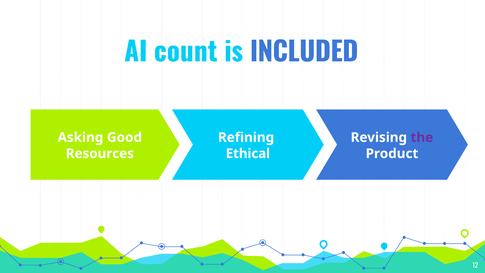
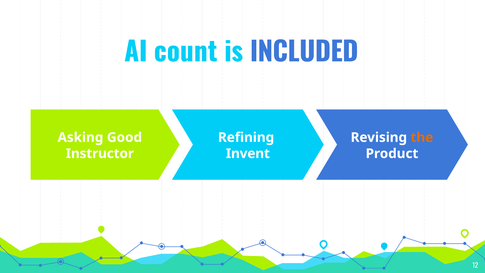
the colour: purple -> orange (422, 137)
Resources: Resources -> Instructor (100, 154)
Ethical: Ethical -> Invent (248, 154)
